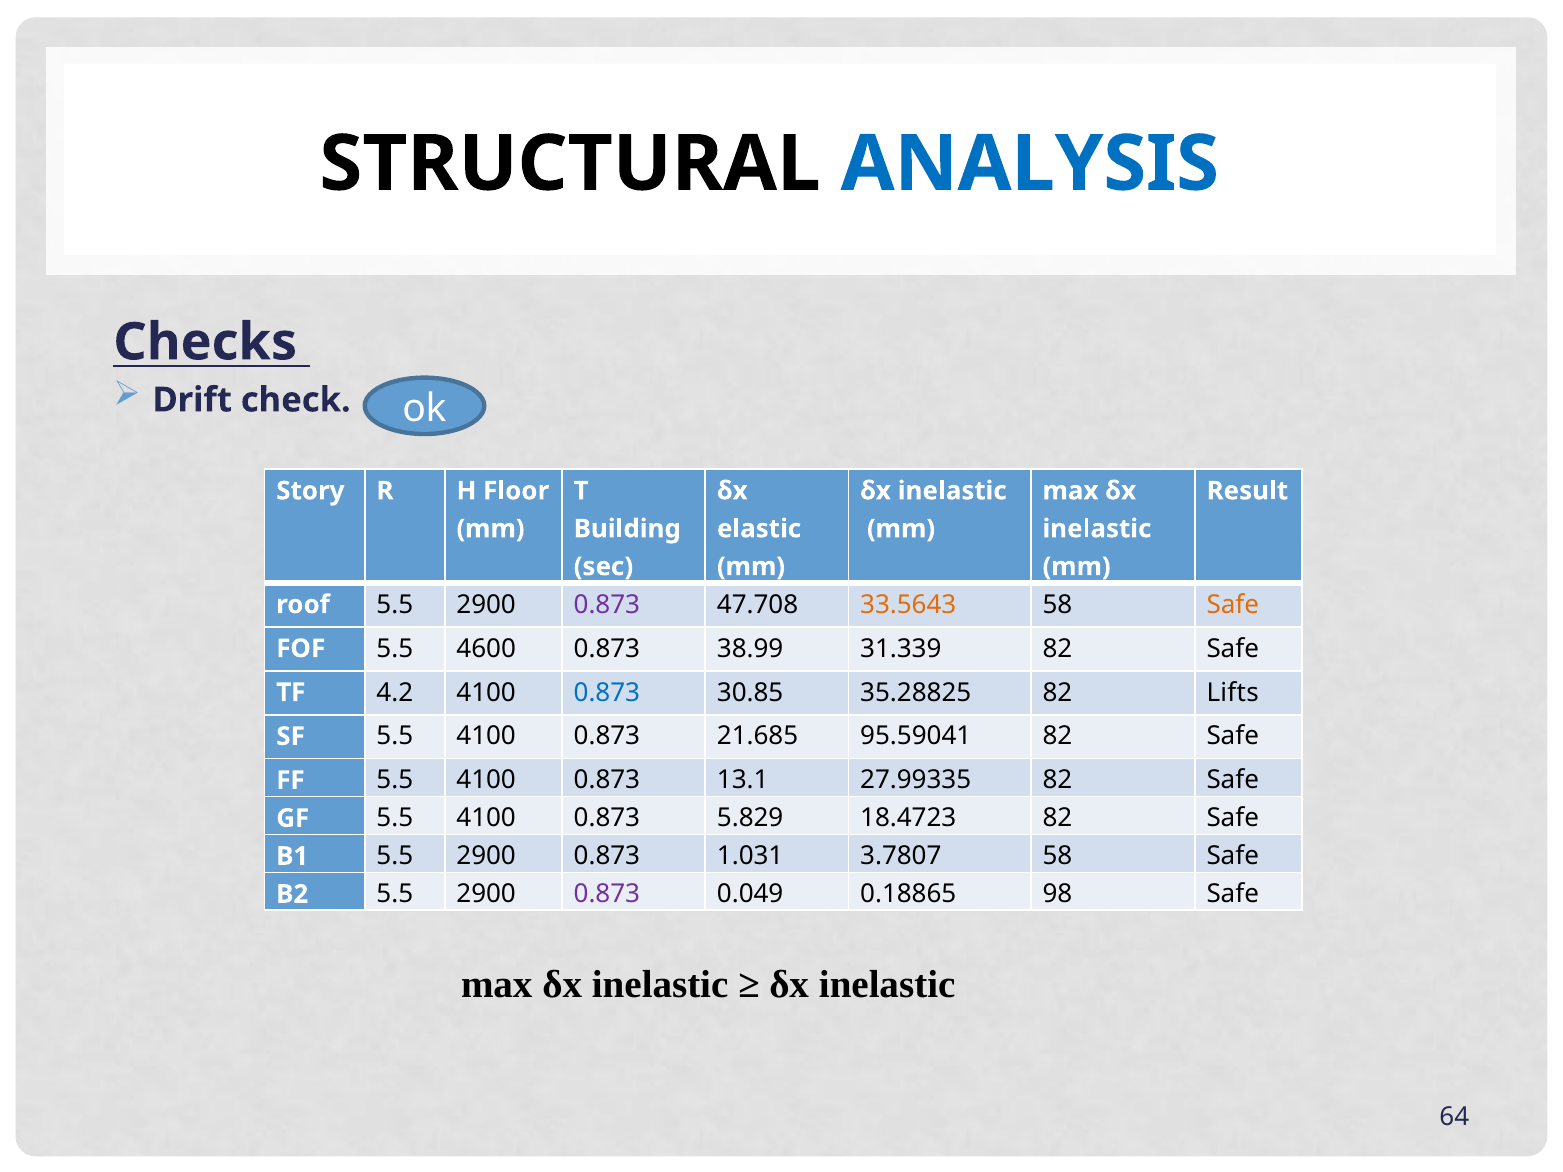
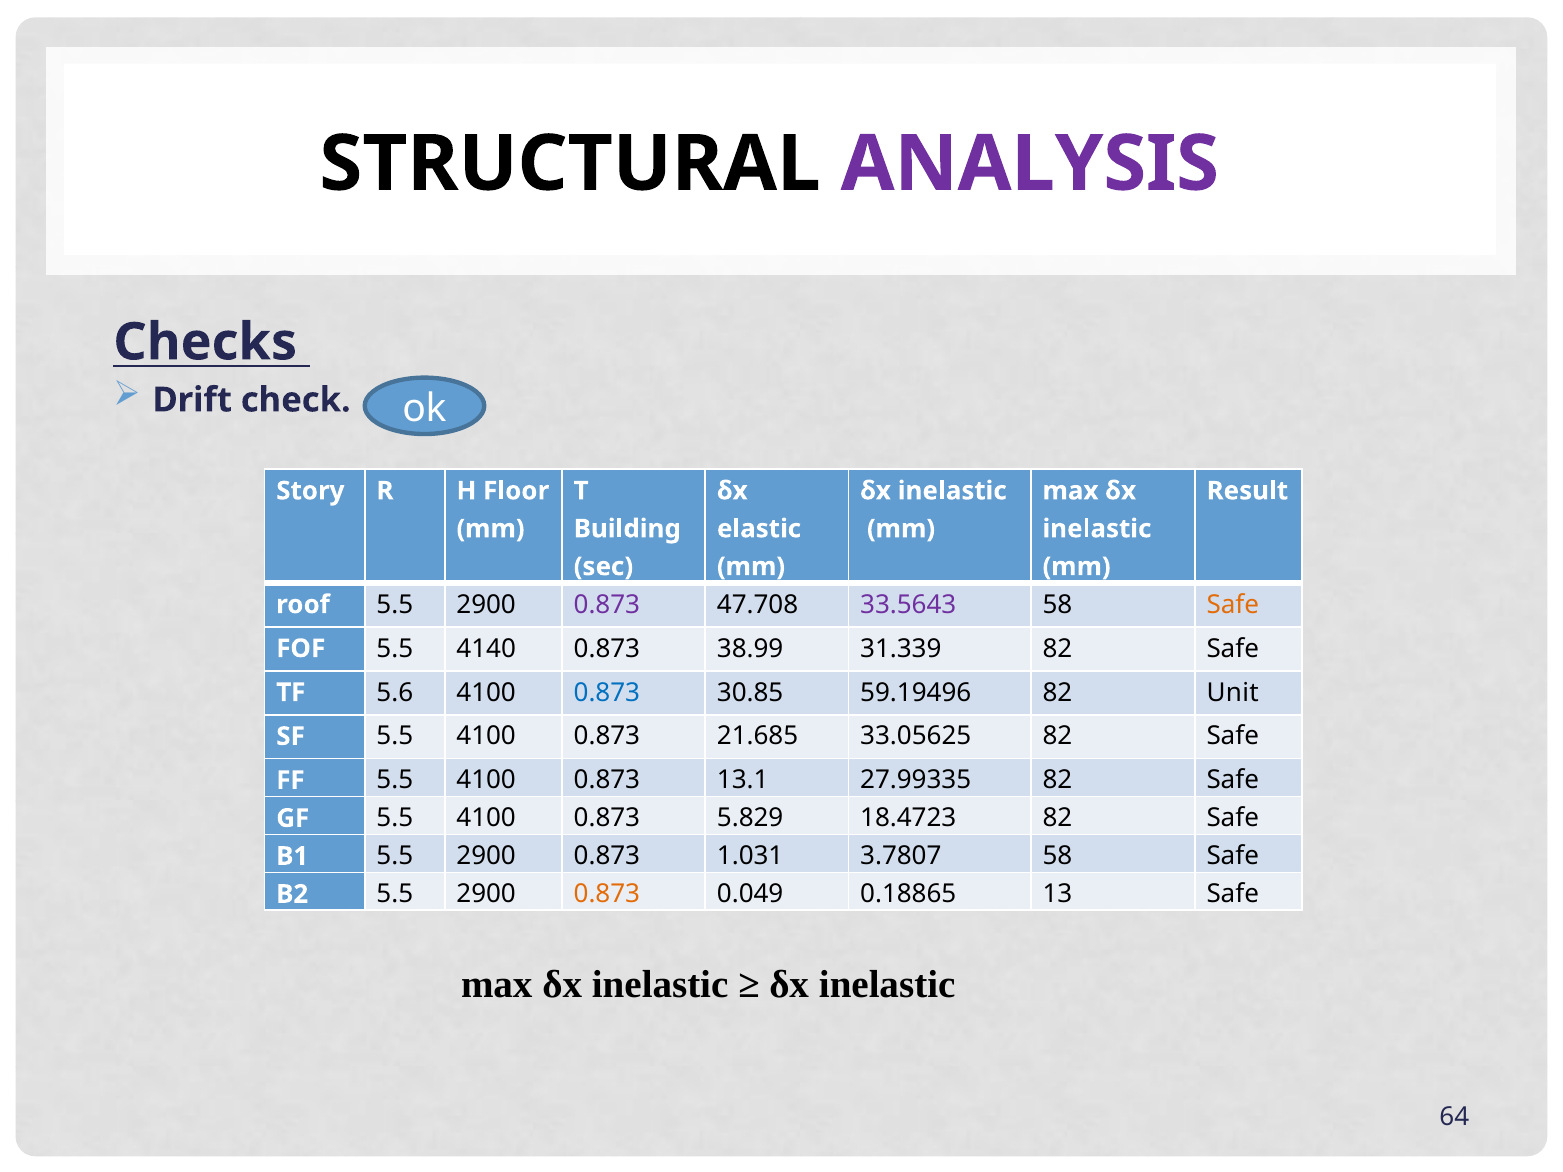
ANALYSIS colour: blue -> purple (1030, 164)
33.5643 colour: orange -> purple (908, 605)
4600: 4600 -> 4140 (486, 649)
4.2: 4.2 -> 5.6 (395, 693)
35.28825: 35.28825 -> 59.19496 (916, 693)
Lifts: Lifts -> Unit (1233, 693)
95.59041: 95.59041 -> 33.05625 (916, 737)
0.873 colour: purple -> orange (607, 894)
98: 98 -> 13 (1057, 894)
